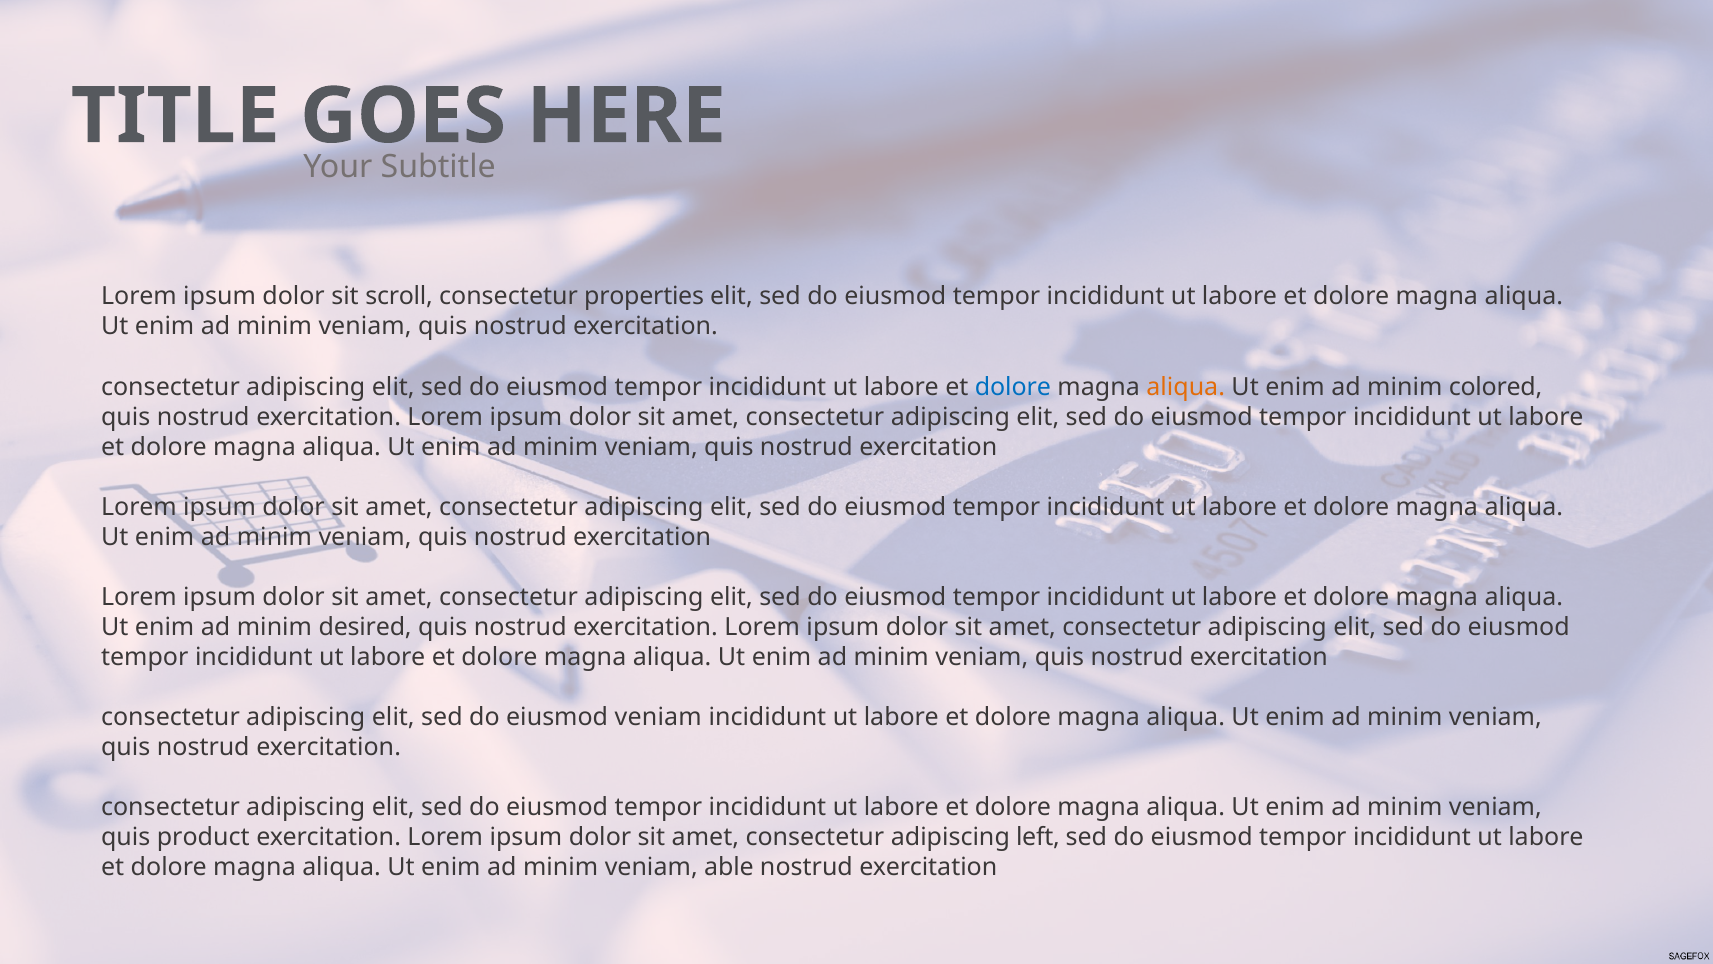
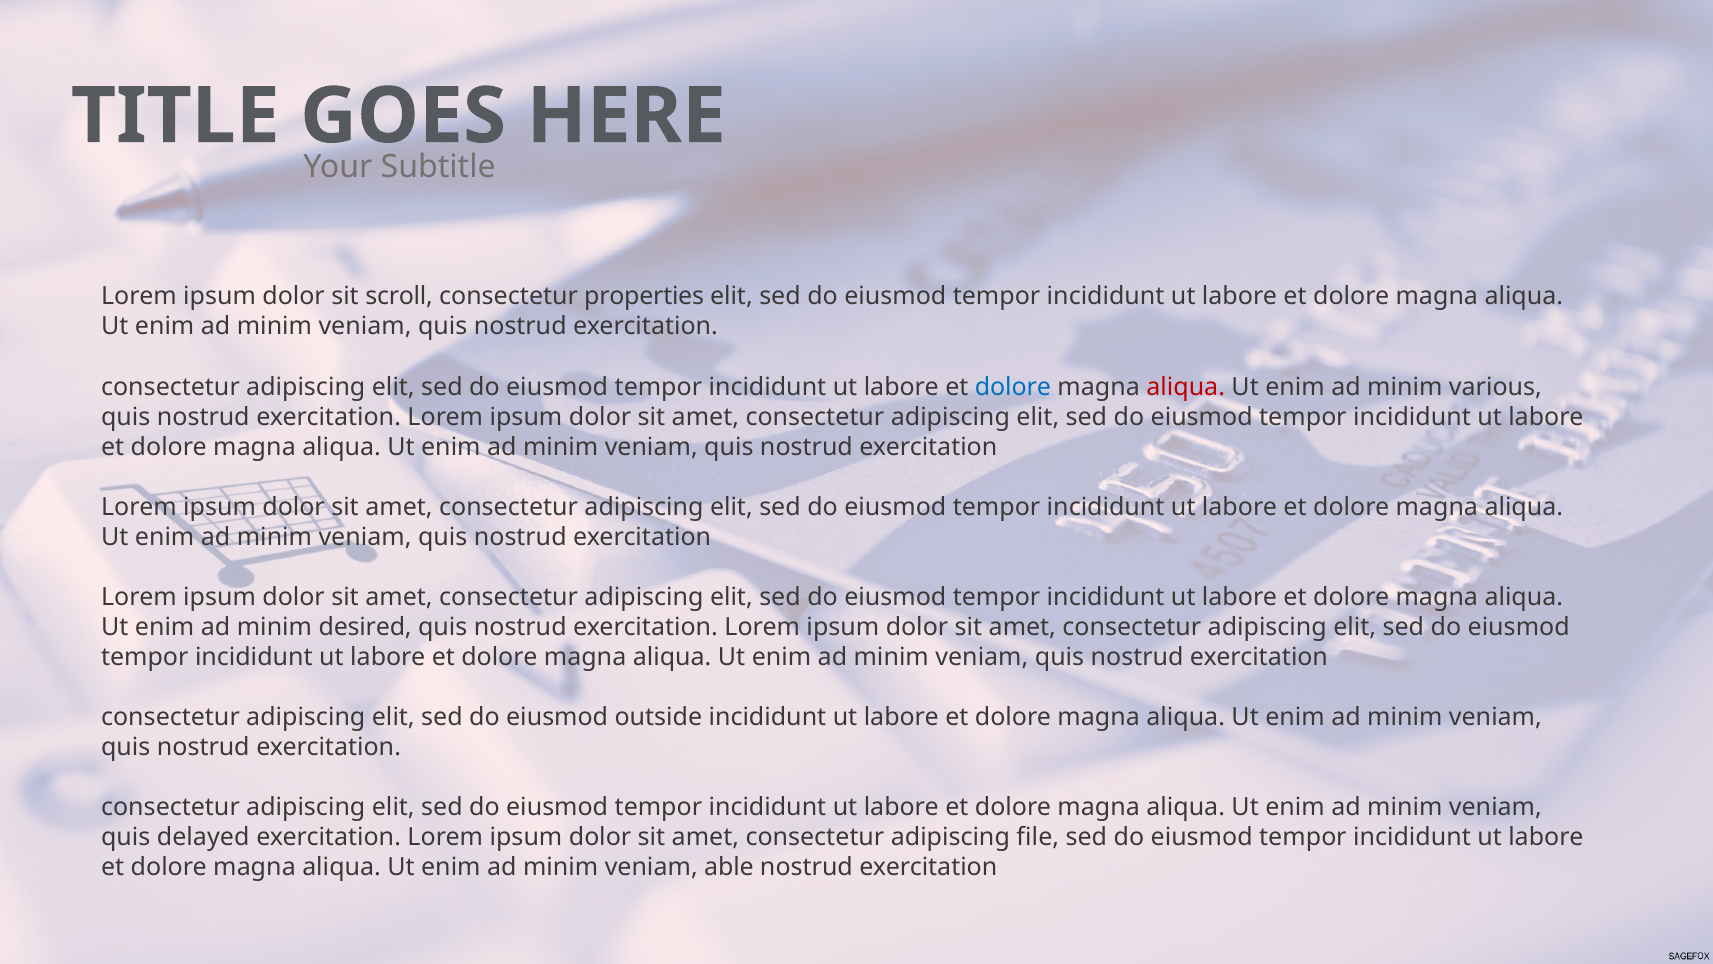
aliqua colour: orange -> red (1186, 387)
colored: colored -> various (1495, 387)
eiusmod veniam: veniam -> outside (658, 717)
product: product -> delayed (203, 836)
left: left -> file (1038, 836)
